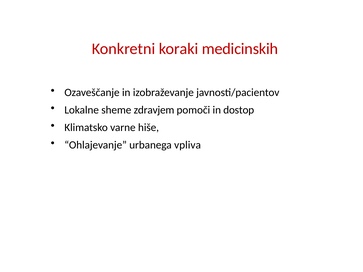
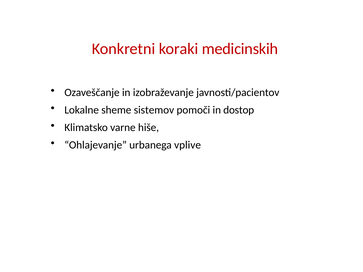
zdravjem: zdravjem -> sistemov (154, 110)
vpliva: vpliva -> vplive (188, 145)
